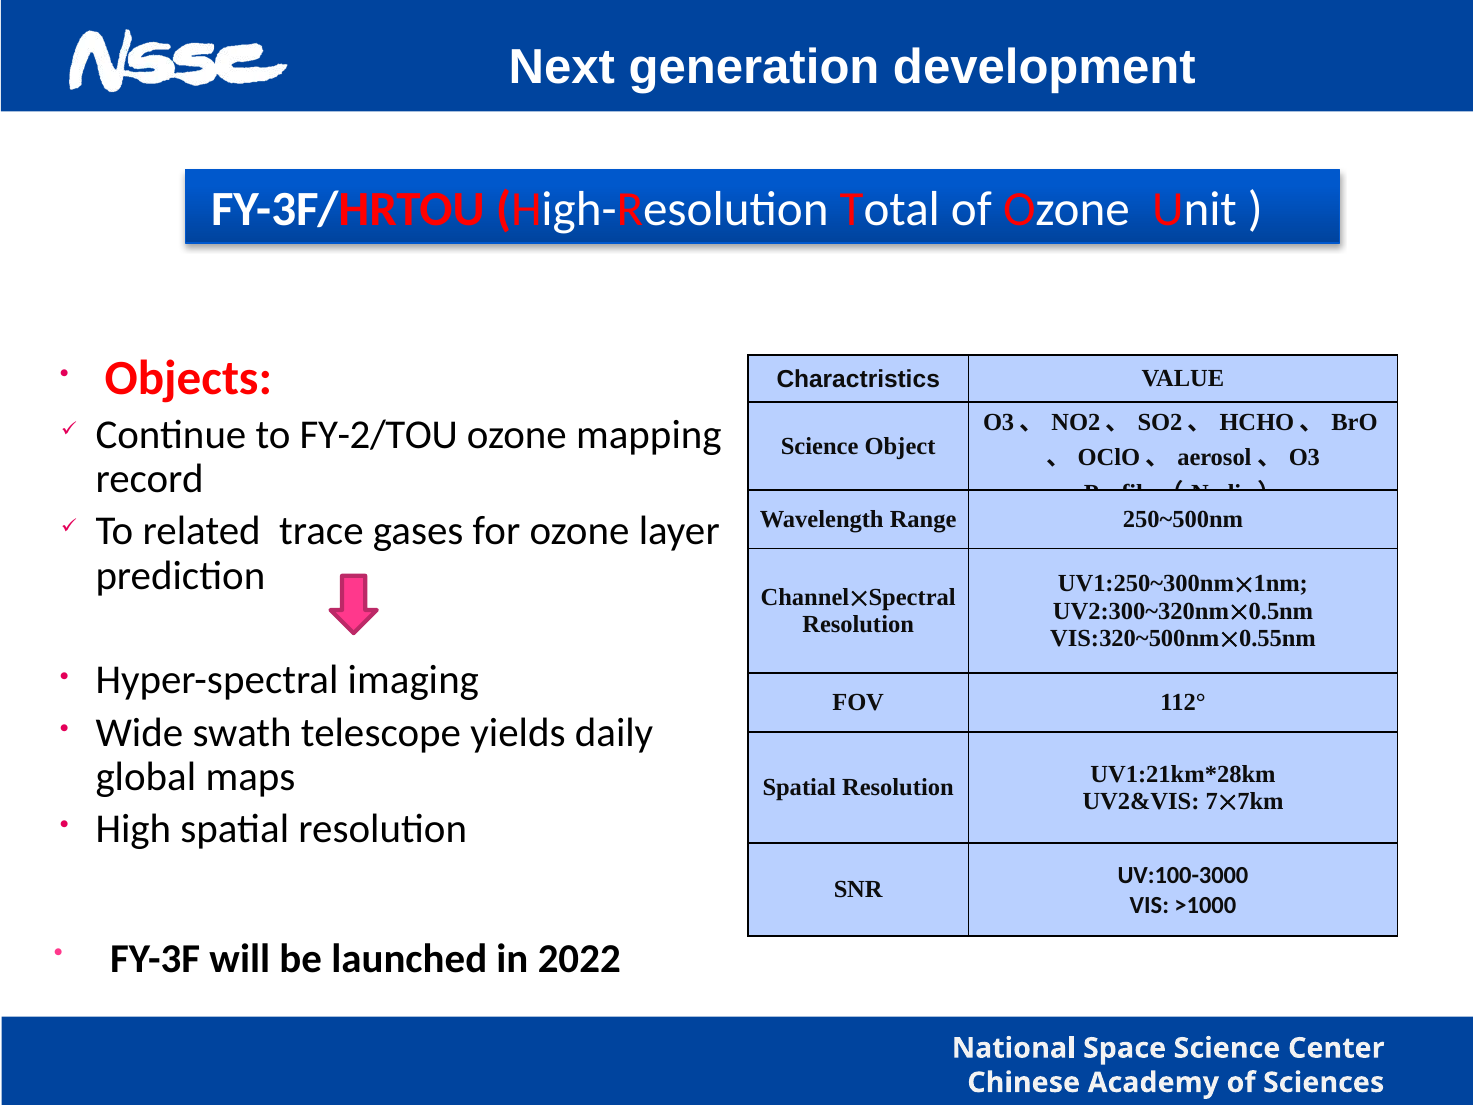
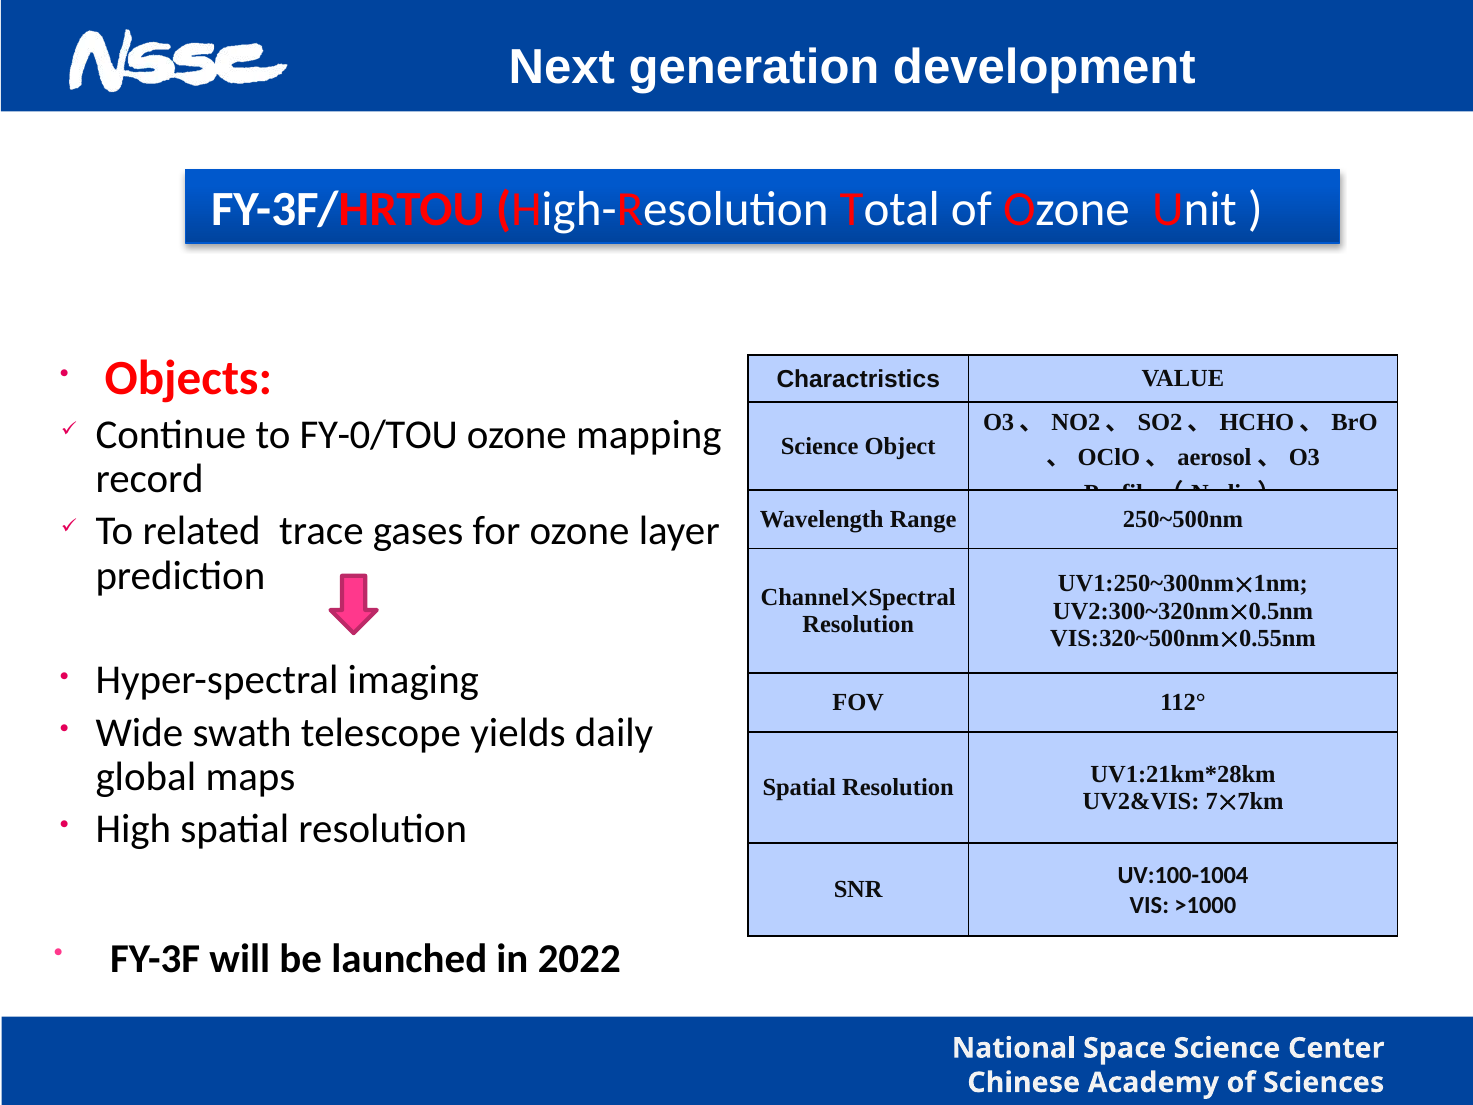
FY-2/TOU: FY-2/TOU -> FY-0/TOU (379, 435)
UV:100-3000: UV:100-3000 -> UV:100-1004 (1183, 875)
